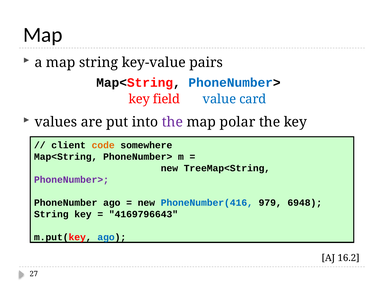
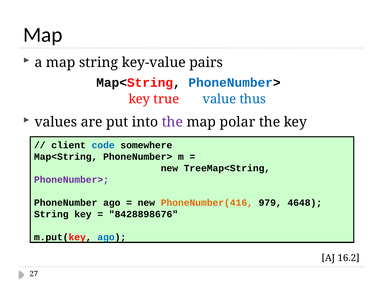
field: field -> true (166, 99)
card: card -> thus (253, 99)
code colour: orange -> blue (103, 145)
PhoneNumber(416 colour: blue -> orange (207, 203)
6948: 6948 -> 4648 (305, 203)
4169796643: 4169796643 -> 8428898676 (143, 214)
